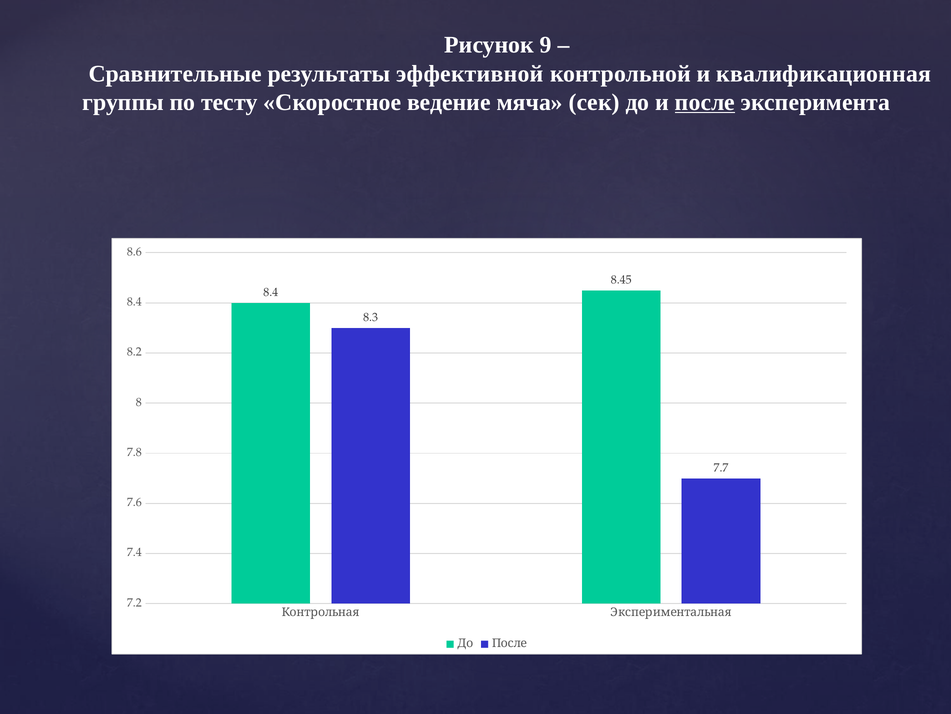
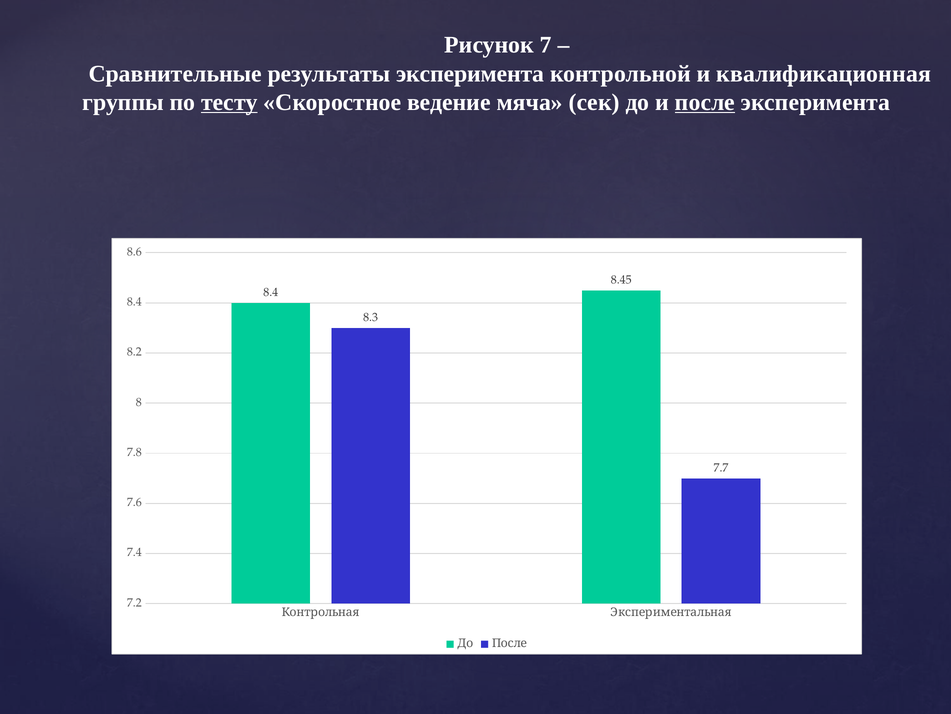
9: 9 -> 7 (546, 45)
результаты эффективной: эффективной -> эксперимента (470, 74)
тесту underline: none -> present (229, 102)
